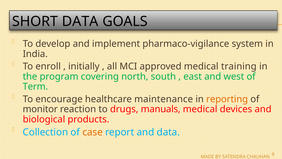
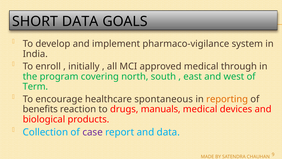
training: training -> through (239, 66)
maintenance: maintenance -> spontaneous (164, 99)
monitor: monitor -> benefits (40, 109)
case colour: orange -> purple (93, 132)
